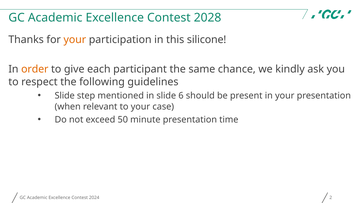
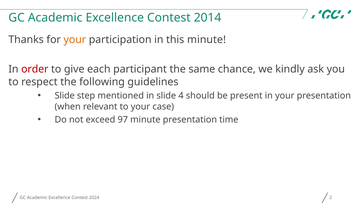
2028: 2028 -> 2014 (208, 18)
this silicone: silicone -> minute (207, 40)
order colour: orange -> red (35, 69)
6: 6 -> 4 (181, 96)
50: 50 -> 97 (123, 120)
